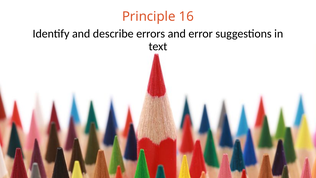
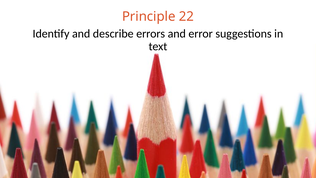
16: 16 -> 22 (186, 17)
